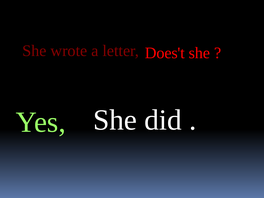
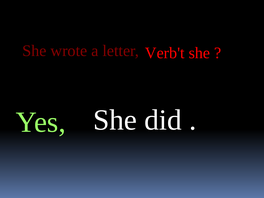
Does't: Does't -> Verb't (165, 53)
